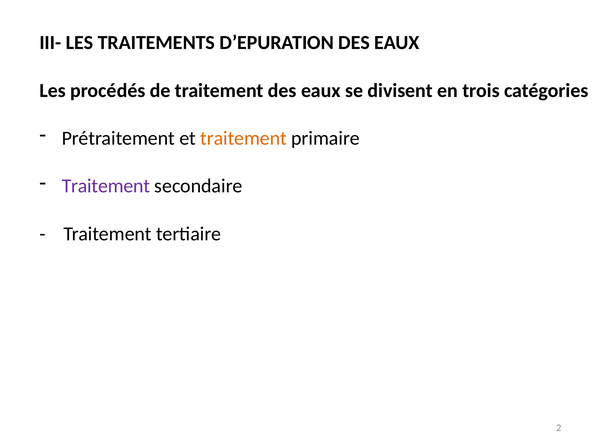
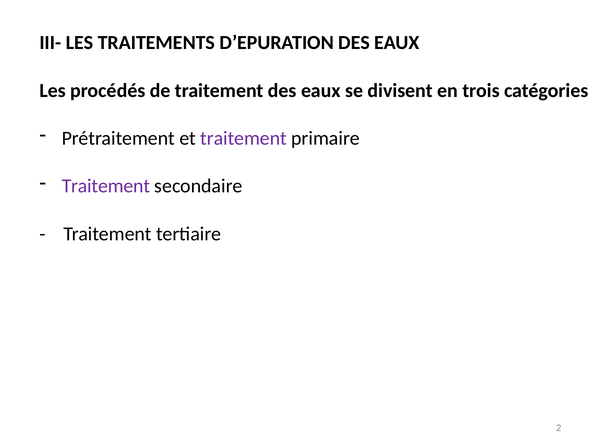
traitement colour: orange -> purple (244, 138)
